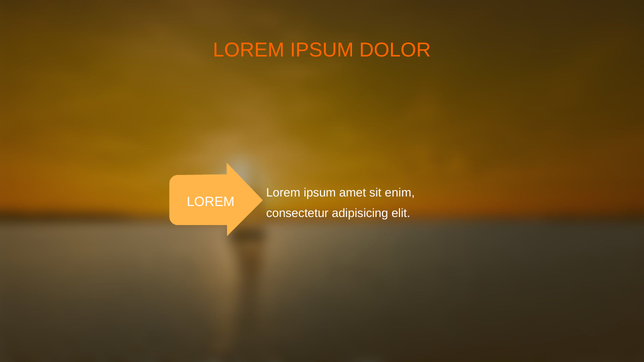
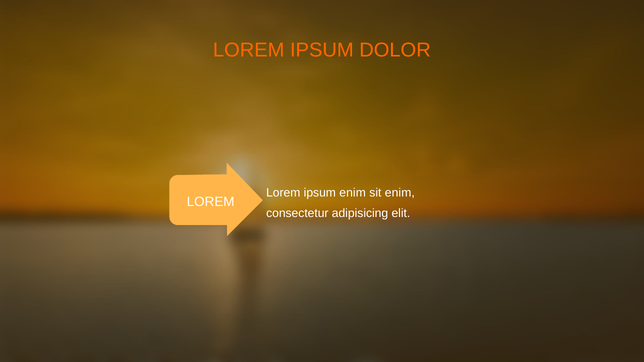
ipsum amet: amet -> enim (353, 193)
